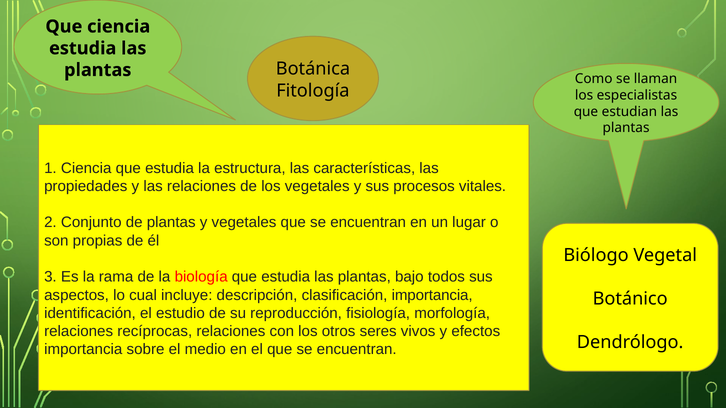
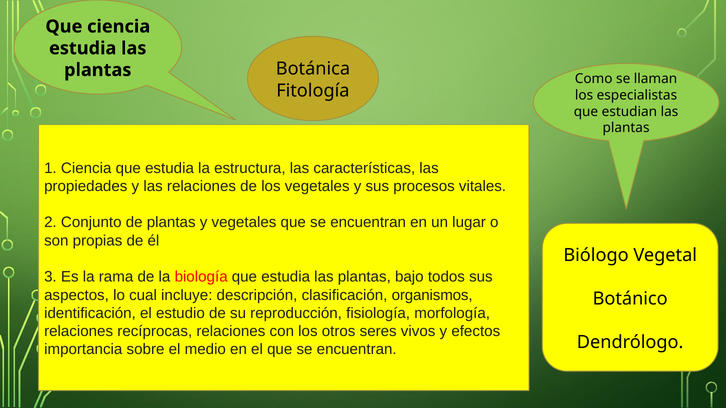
clasificación importancia: importancia -> organismos (432, 295)
